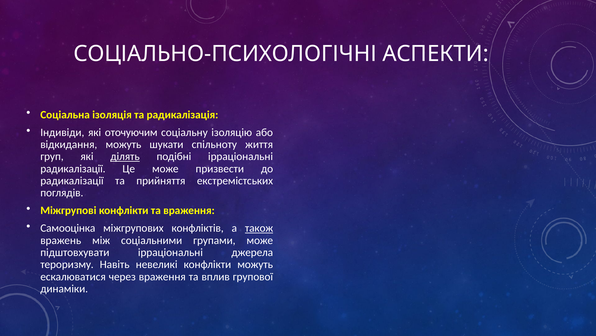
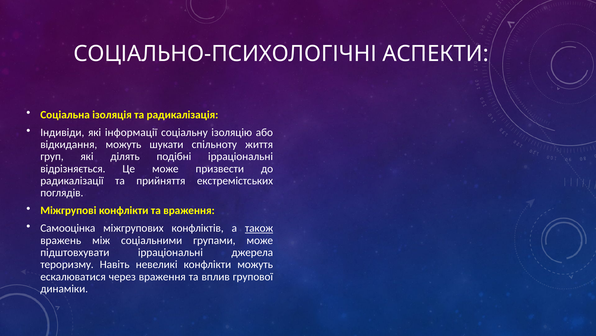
оточуючим: оточуючим -> інформації (131, 132)
ділять underline: present -> none (125, 156)
радикалізації: радикалізації -> відрізняється (73, 168)
